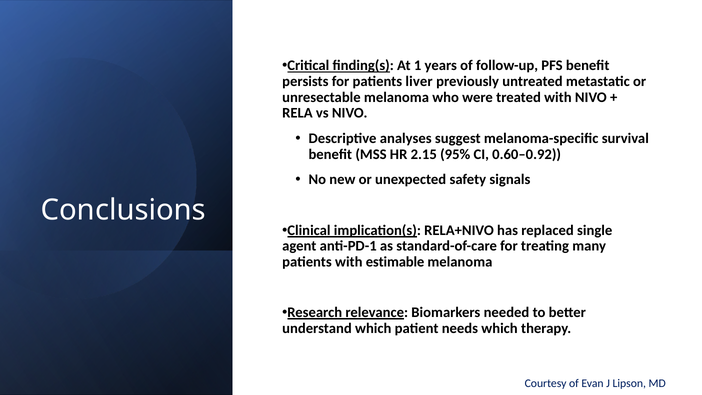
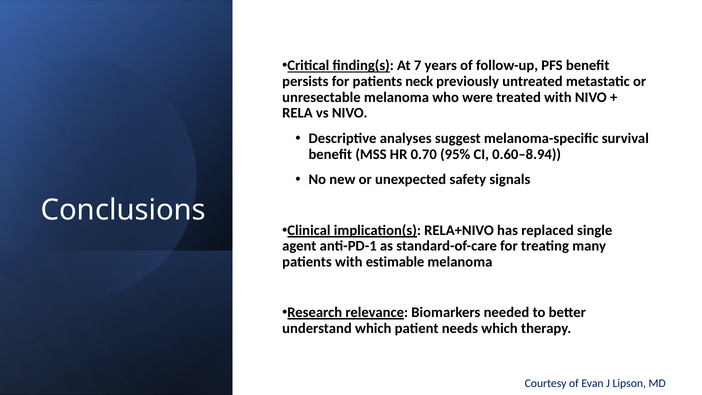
1: 1 -> 7 (418, 66)
liver: liver -> neck (419, 81)
2.15: 2.15 -> 0.70 (424, 154)
0.60–0.92: 0.60–0.92 -> 0.60–8.94 (527, 154)
